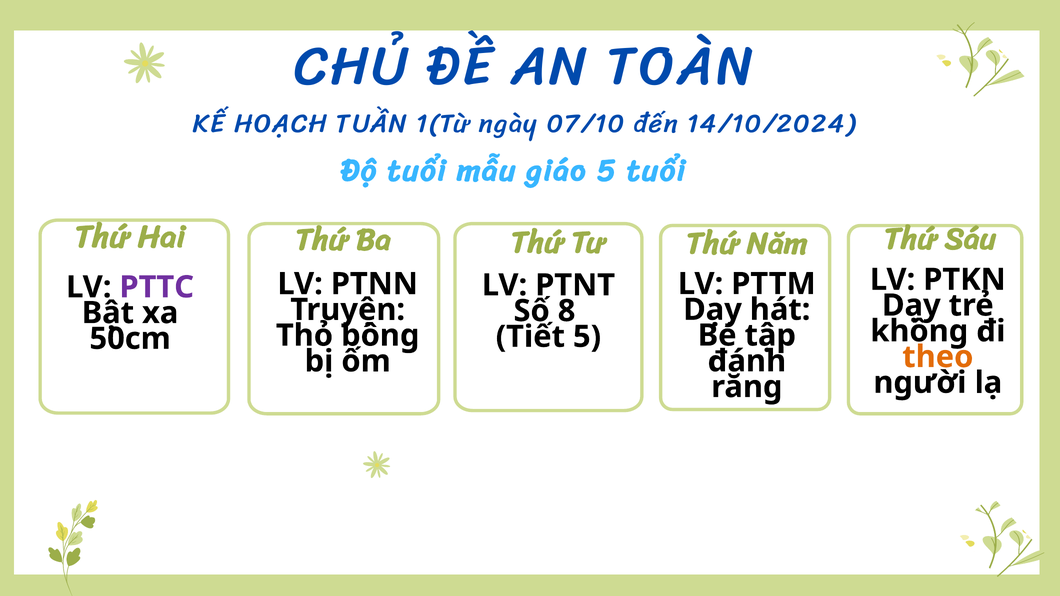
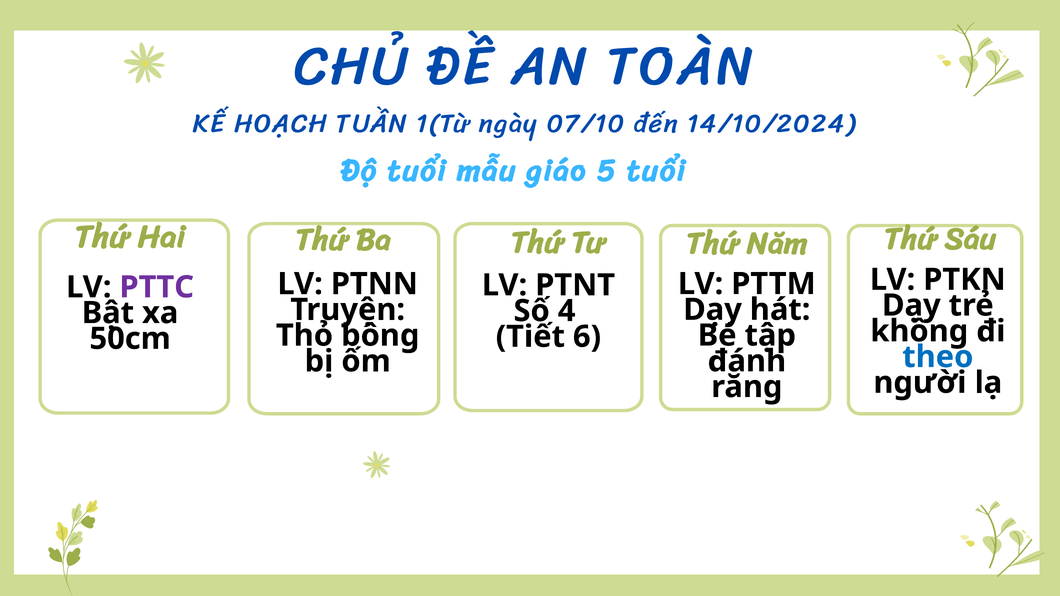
8: 8 -> 4 (567, 311)
5: 5 -> 6 (587, 337)
theo colour: orange -> blue (938, 357)
